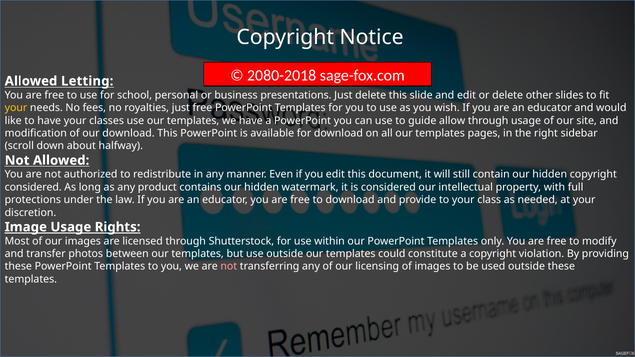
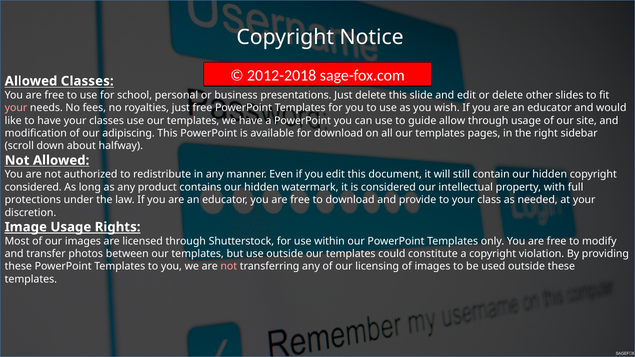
2080-2018: 2080-2018 -> 2012-2018 (282, 75)
Allowed Letting: Letting -> Classes (87, 81)
your colour: yellow -> pink (16, 108)
our download: download -> adipiscing (128, 133)
